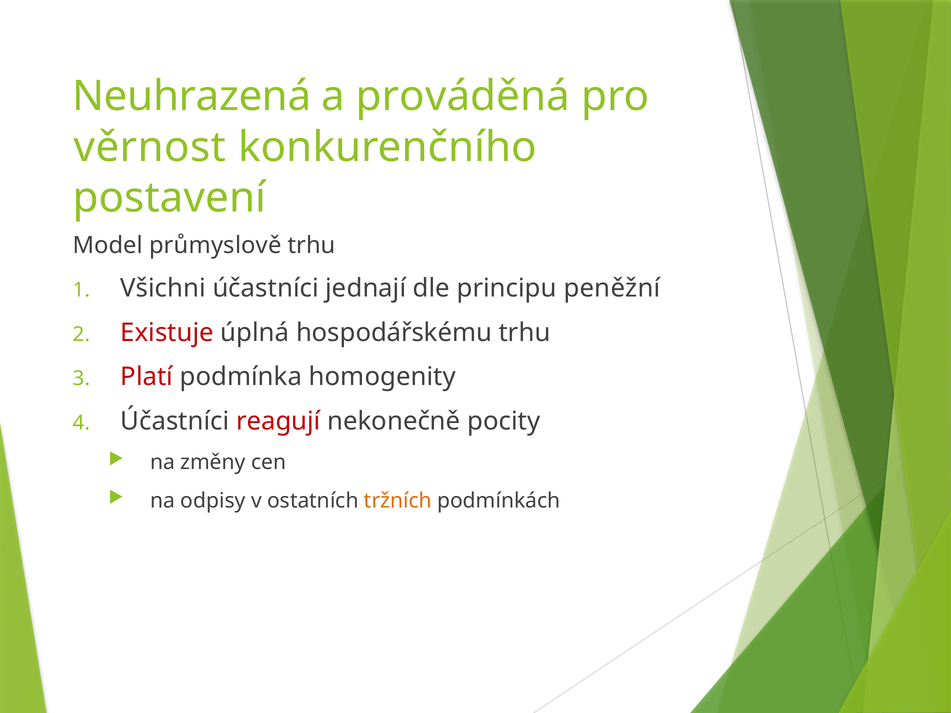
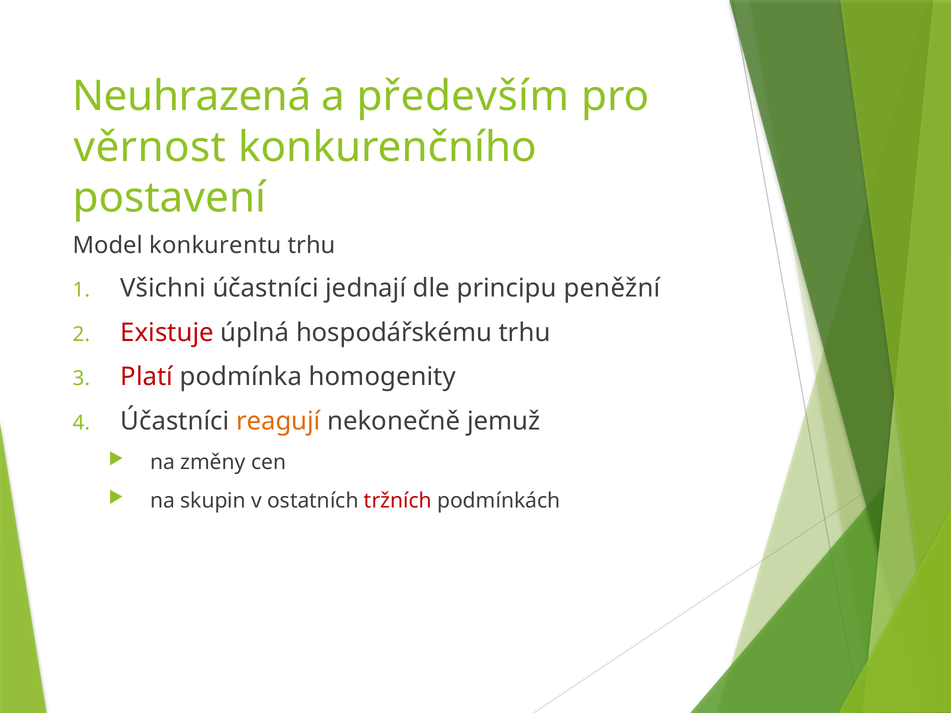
prováděná: prováděná -> především (463, 96)
průmyslově: průmyslově -> konkurentu (215, 245)
reagují colour: red -> orange (278, 421)
pocity: pocity -> jemuž (504, 421)
odpisy: odpisy -> skupin (213, 501)
tržních colour: orange -> red (398, 501)
